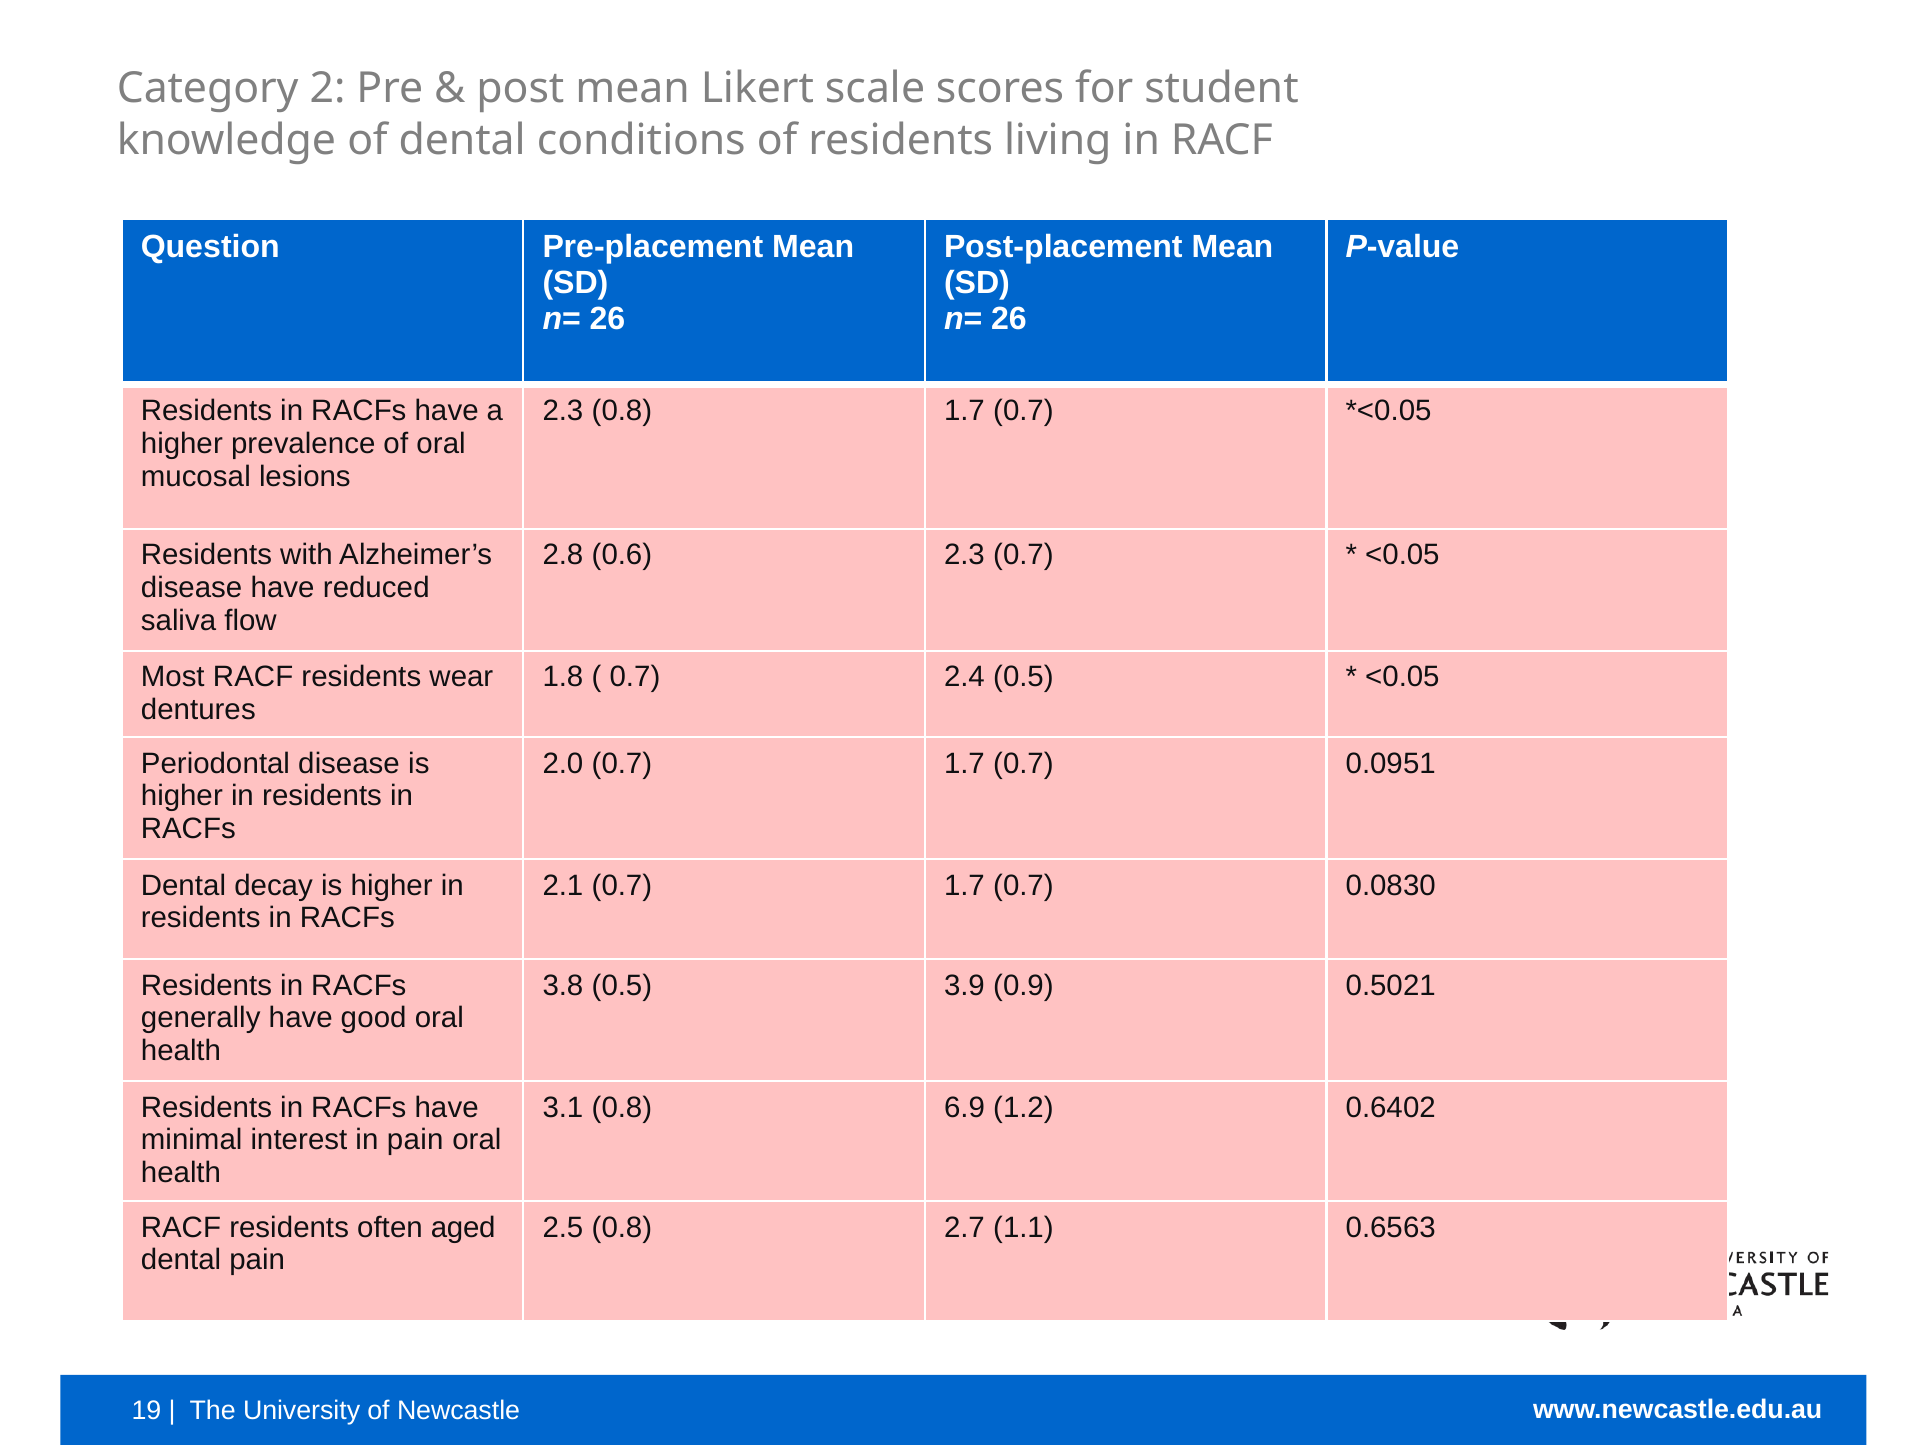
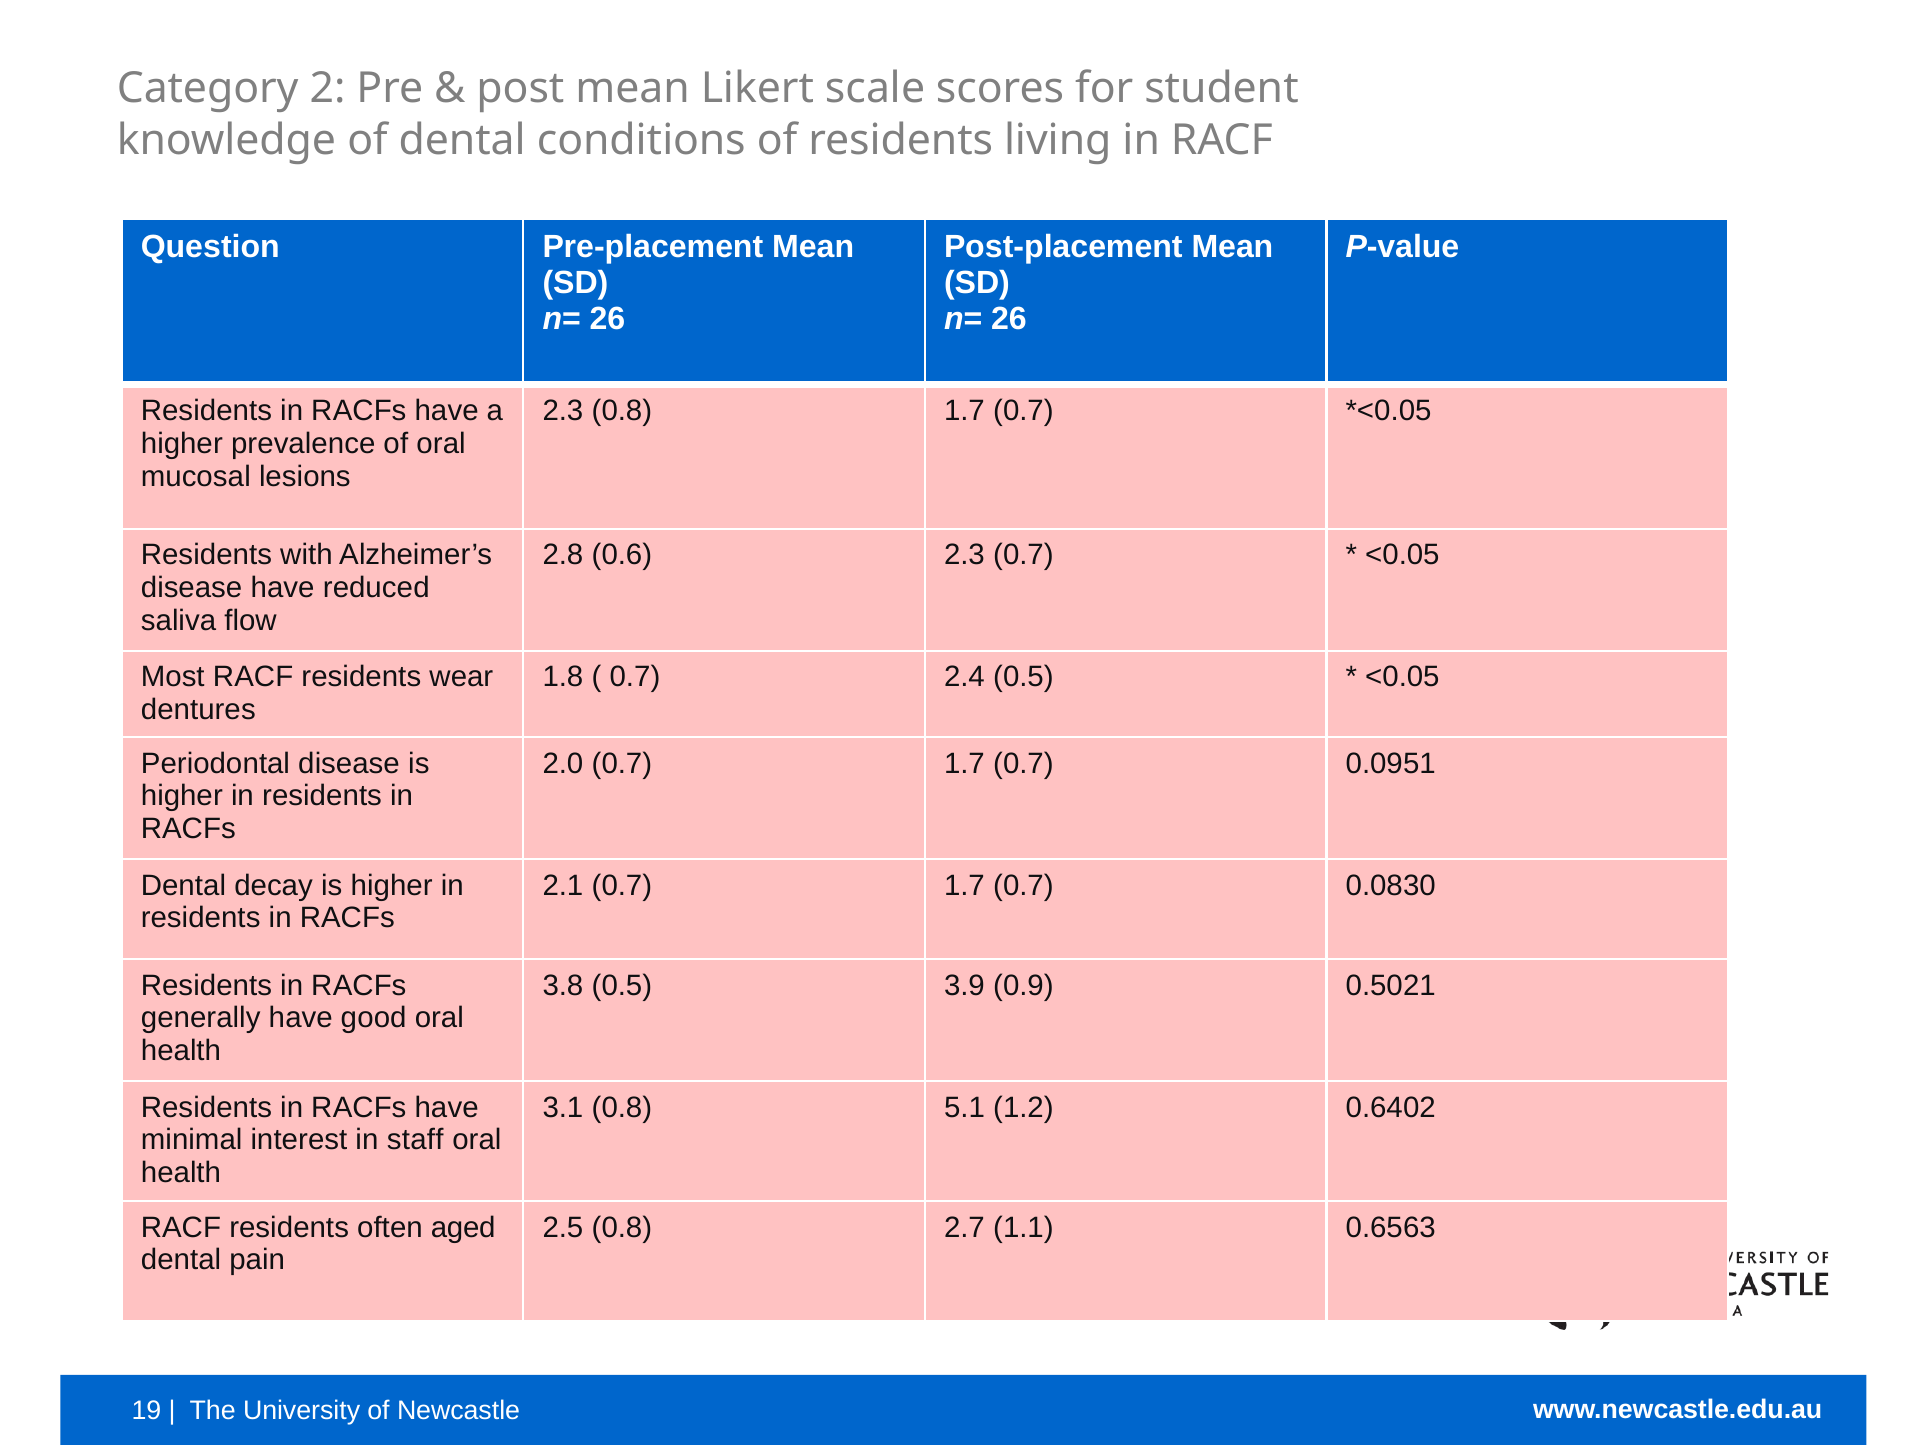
6.9: 6.9 -> 5.1 (964, 1107)
in pain: pain -> staff (415, 1140)
